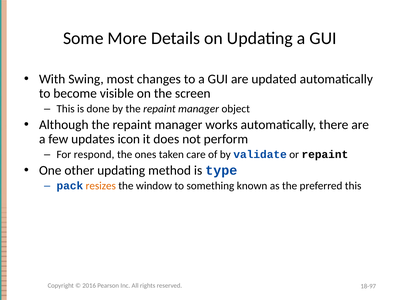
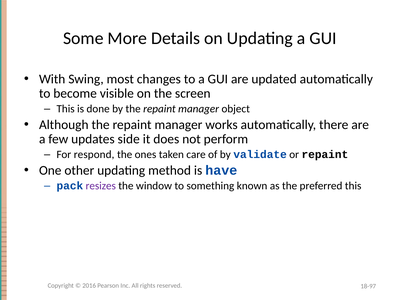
icon: icon -> side (129, 139)
type: type -> have (221, 170)
resizes colour: orange -> purple (101, 186)
